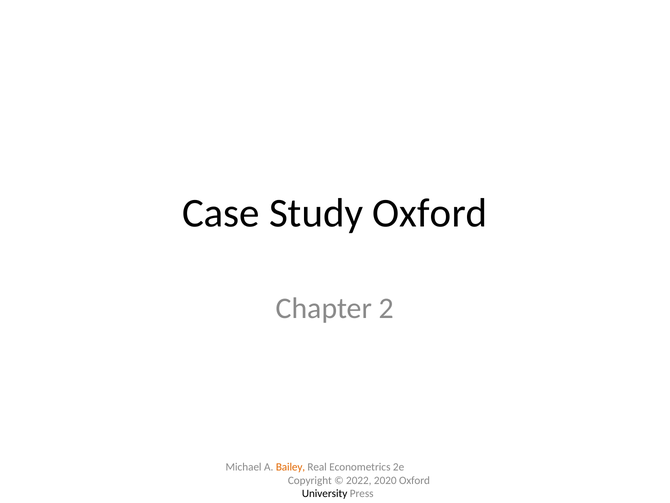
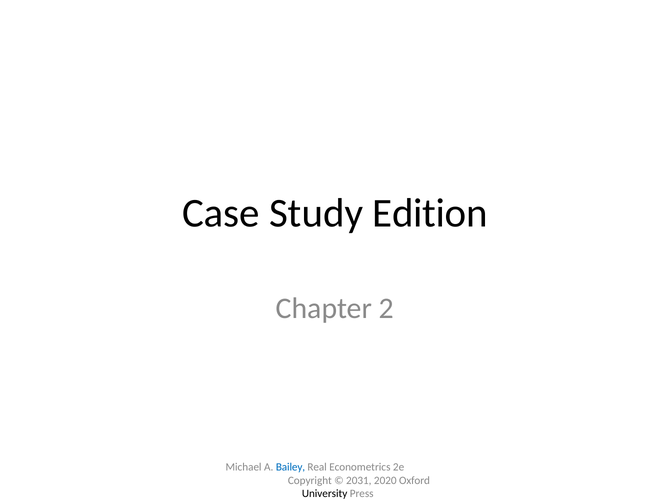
Study Oxford: Oxford -> Edition (430, 213)
Bailey colour: orange -> blue (291, 466)
2022: 2022 -> 2031 (359, 480)
